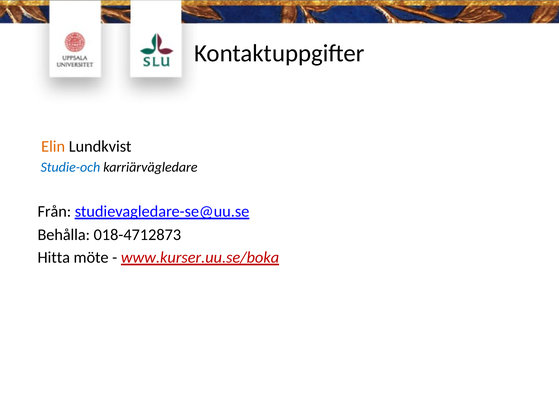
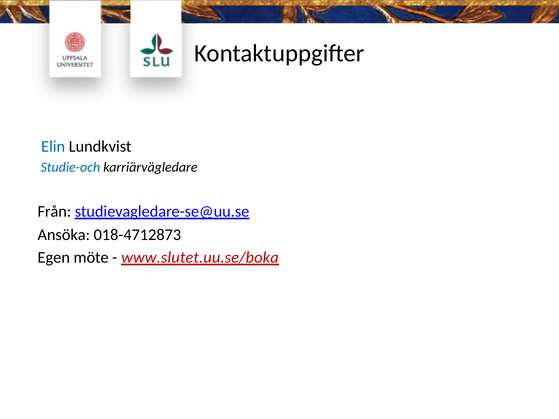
Elin colour: orange -> blue (53, 146)
Behålla: Behålla -> Ansöka (64, 235)
Hitta: Hitta -> Egen (54, 258)
www.kurser.uu.se/boka: www.kurser.uu.se/boka -> www.slutet.uu.se/boka (200, 258)
